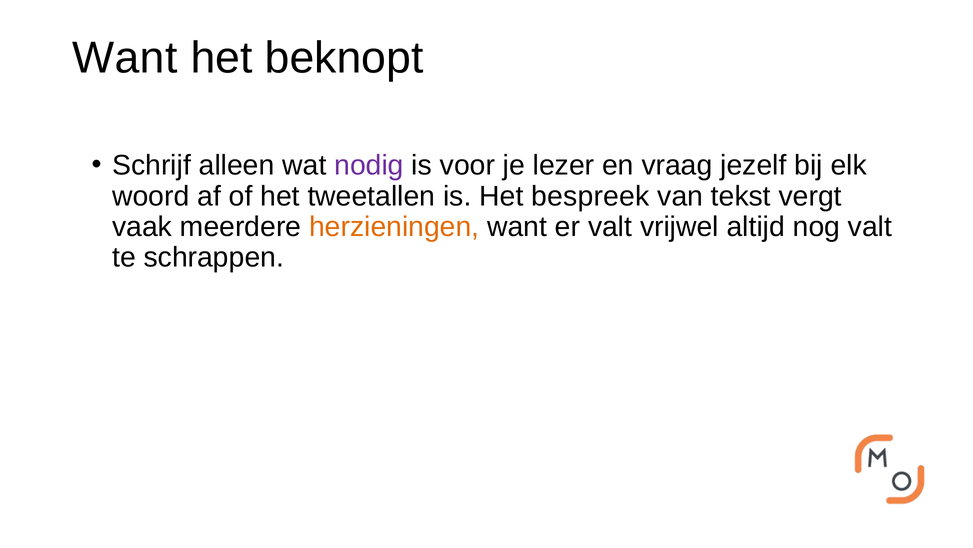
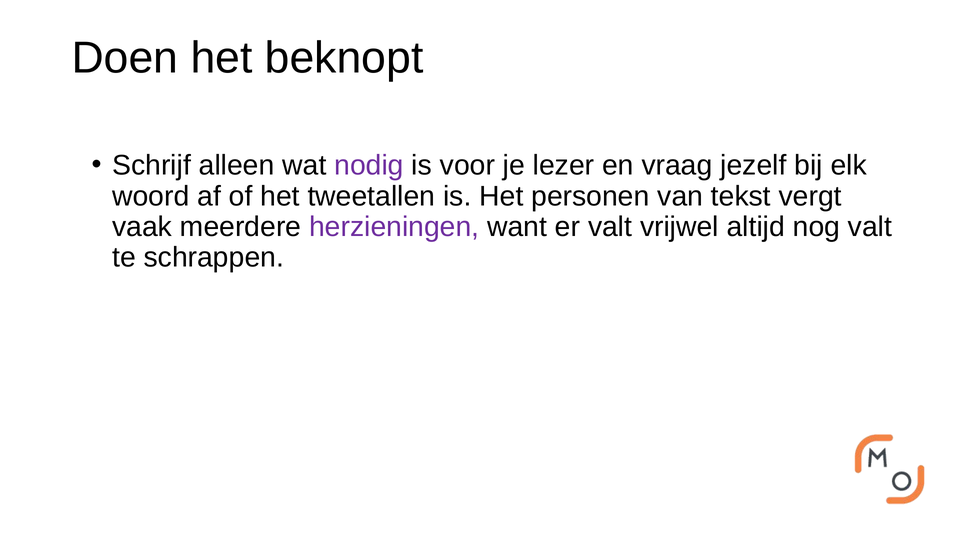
Want: Want -> Doen (125, 58)
bespreek: bespreek -> personen (590, 196)
herzieningen colour: orange -> purple (394, 227)
